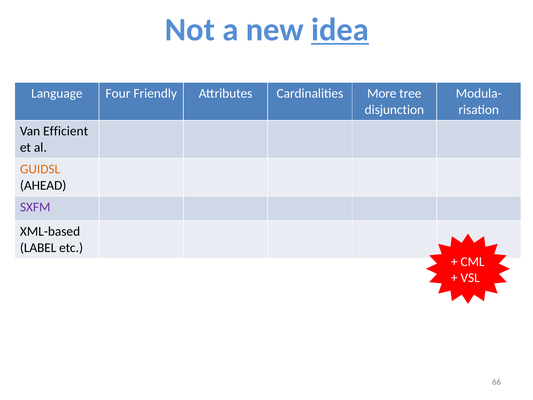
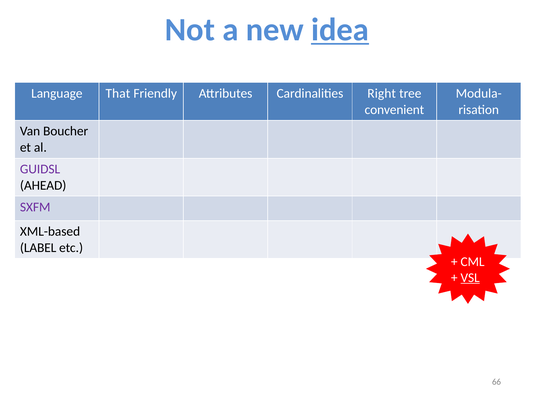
Four: Four -> That (118, 93)
More: More -> Right (382, 93)
disjunction: disjunction -> convenient (394, 110)
Efficient: Efficient -> Boucher (66, 131)
GUIDSL colour: orange -> purple (40, 169)
VSL underline: none -> present (470, 277)
